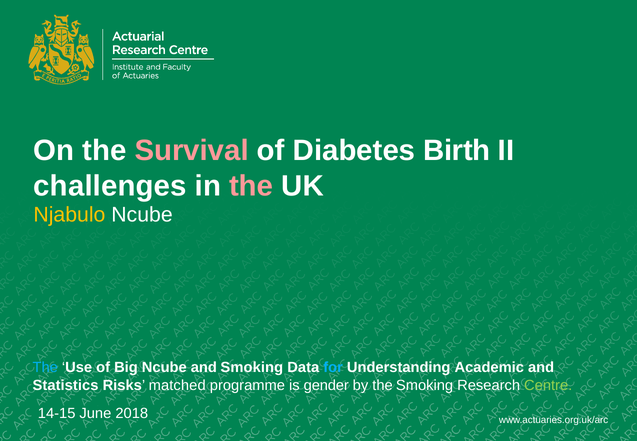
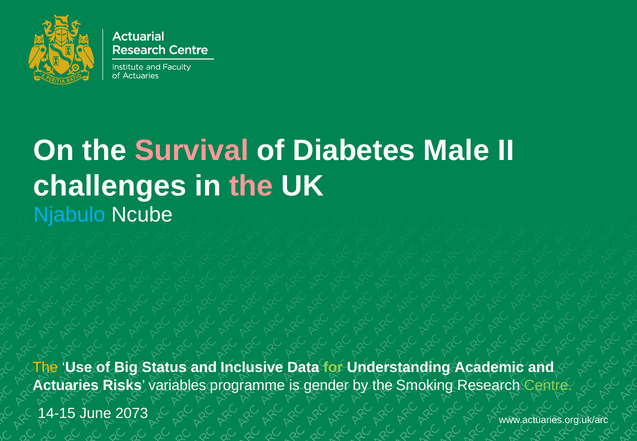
Birth: Birth -> Male (456, 151)
Njabulo colour: yellow -> light blue (69, 215)
The colour: light blue -> yellow (45, 368)
Big Ncube: Ncube -> Status (164, 368)
and Smoking: Smoking -> Inclusive (252, 368)
for colour: light blue -> light green (333, 368)
Statistics: Statistics -> Actuaries (66, 385)
matched: matched -> variables (177, 385)
2018: 2018 -> 2073 (132, 414)
